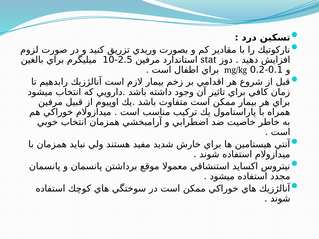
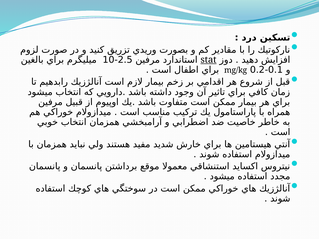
stat underline: none -> present (209, 60)
